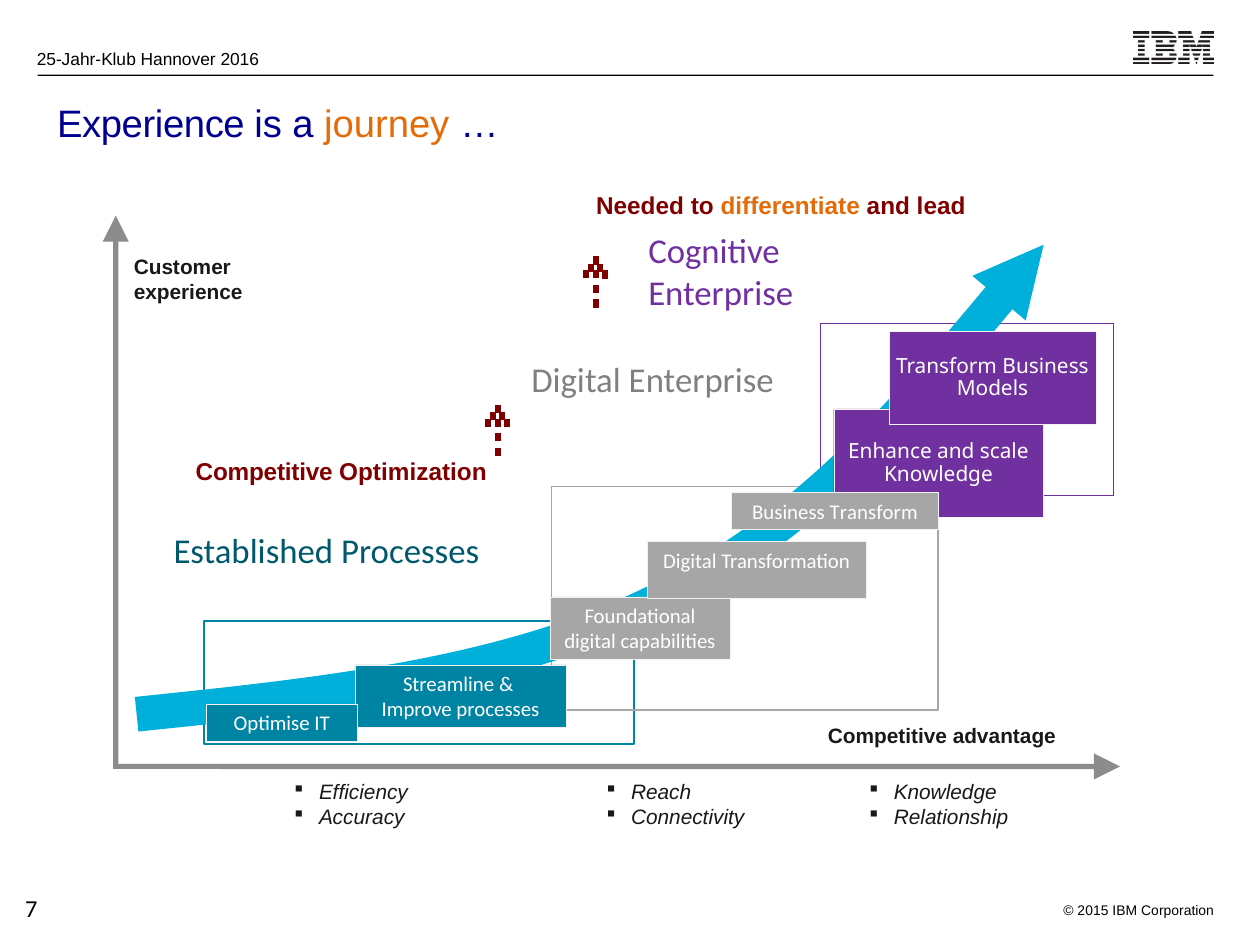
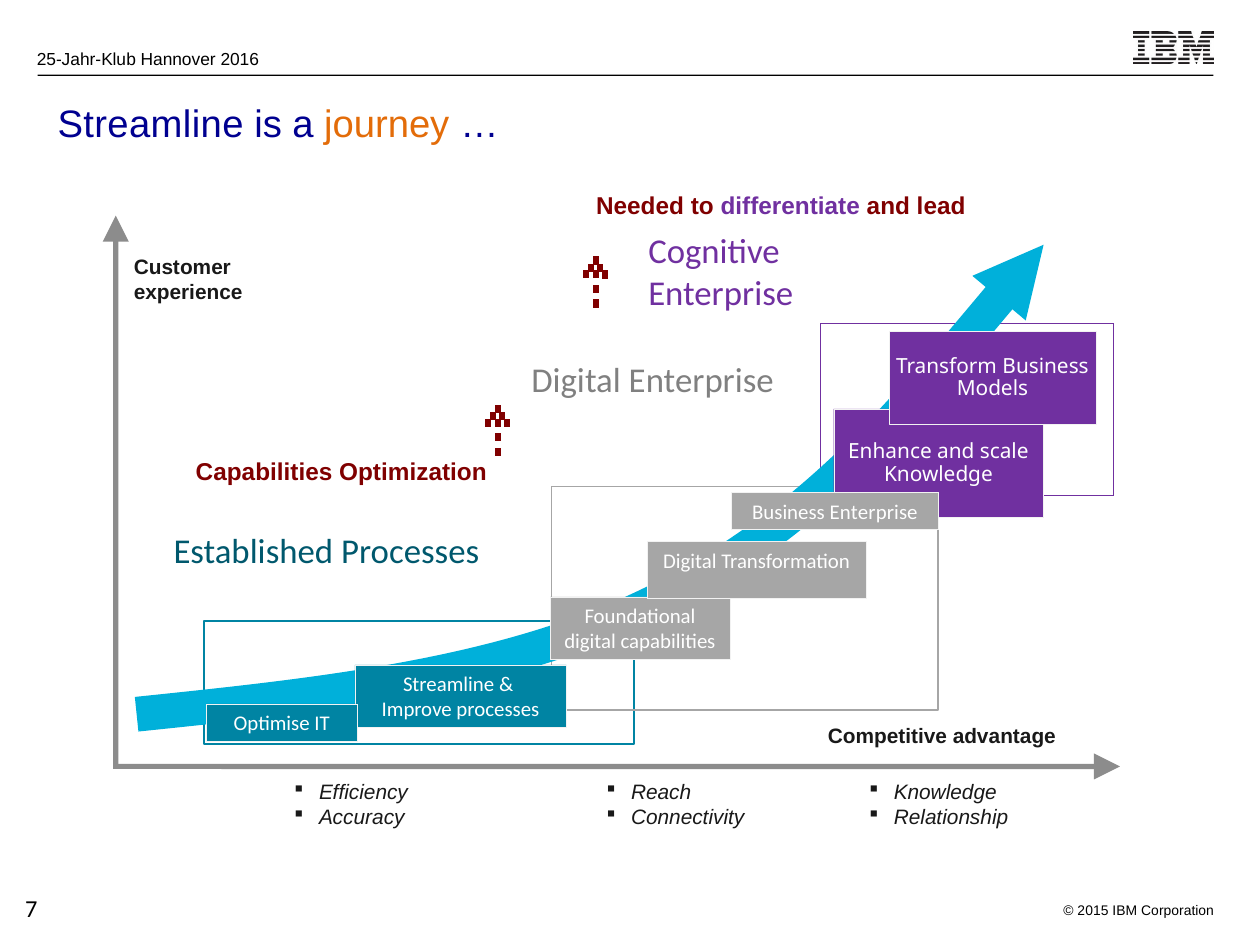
Experience: Experience -> Streamline (151, 125)
differentiate colour: orange -> purple (790, 206)
Competitive: Competitive -> Capabilities (264, 472)
Business Transform: Transform -> Enterprise (874, 512)
